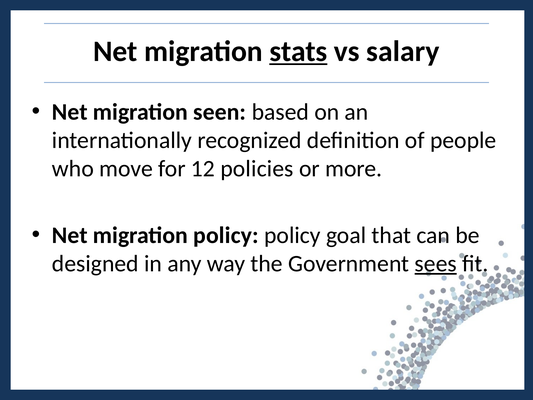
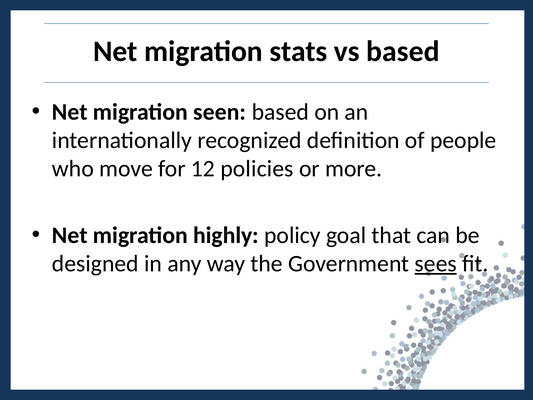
stats underline: present -> none (298, 51)
vs salary: salary -> based (403, 51)
migration policy: policy -> highly (226, 235)
